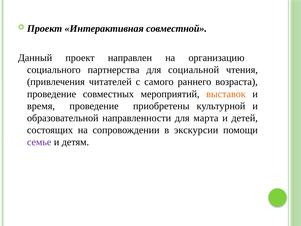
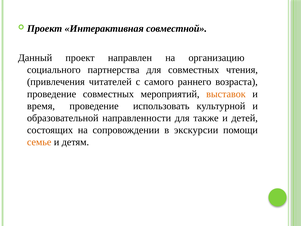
для социальной: социальной -> совместных (194, 70)
приобретены: приобретены -> использовать (161, 106)
марта: марта -> также (206, 118)
семье colour: purple -> orange (39, 142)
